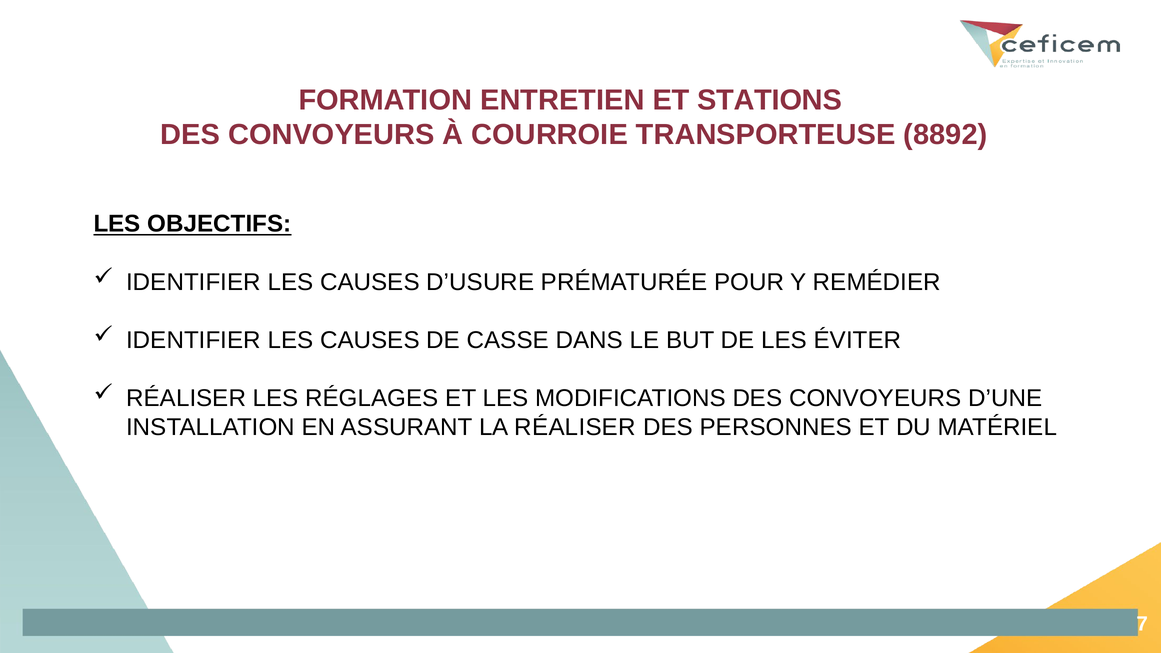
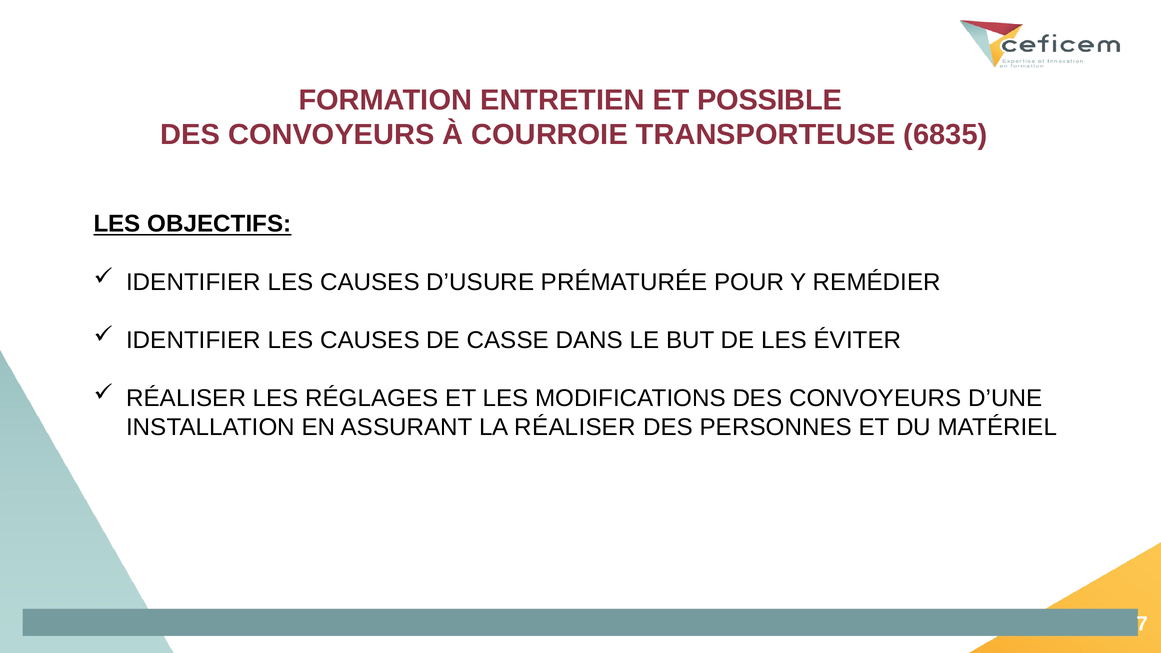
STATIONS: STATIONS -> POSSIBLE (770, 100)
8892: 8892 -> 6835 (945, 135)
